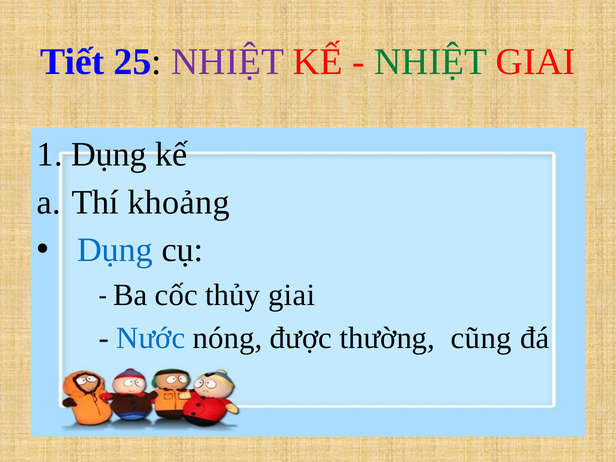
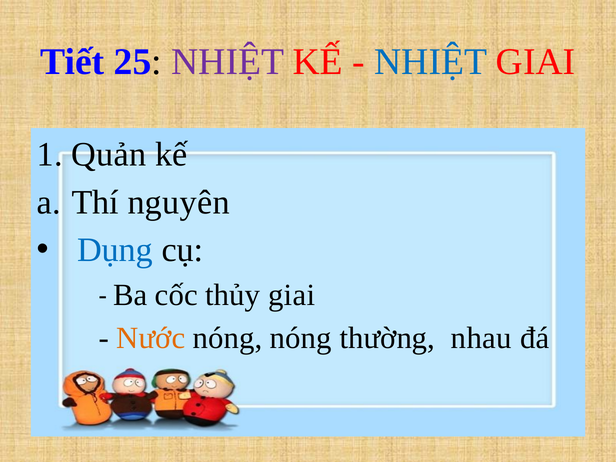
NHIỆT colour: green -> blue (431, 62)
1 Dụng: Dụng -> Quản (109, 154)
khoảng: khoảng -> nguyên (179, 202)
Nước colour: blue -> orange (151, 338)
nóng được: được -> nóng (301, 338)
cũng: cũng -> nhau (481, 338)
